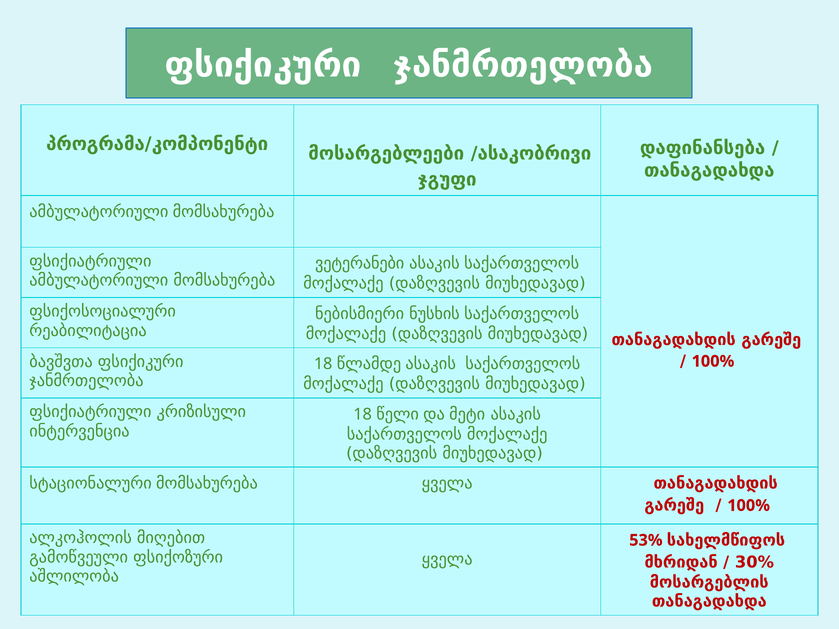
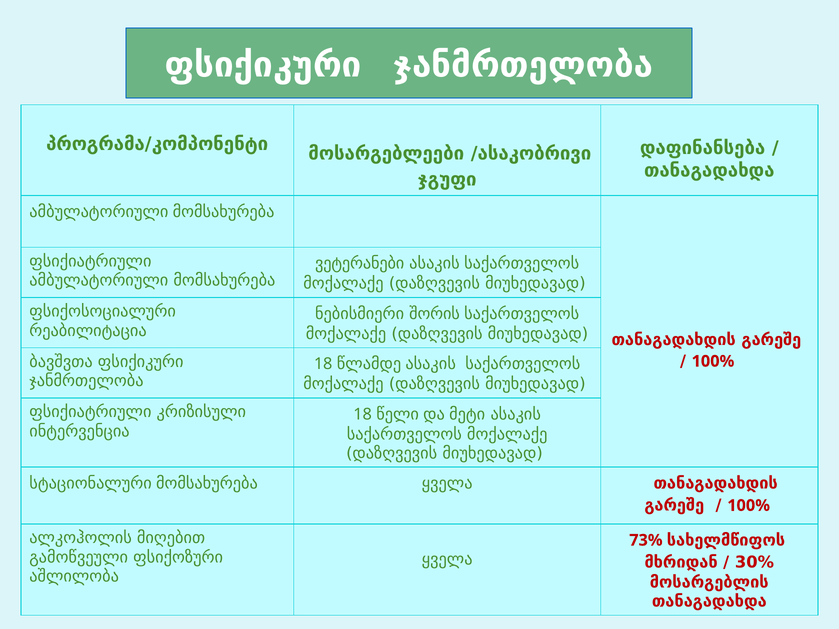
ნუსხის: ნუსხის -> შორის (435, 314)
53%: 53% -> 73% (646, 540)
